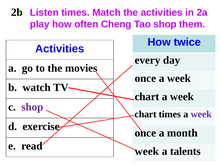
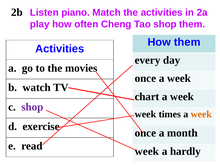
Listen times: times -> piano (76, 12)
How twice: twice -> them (187, 42)
chart: chart -> week (145, 114)
week colour: purple -> orange (201, 114)
talents: talents -> hardly (185, 151)
